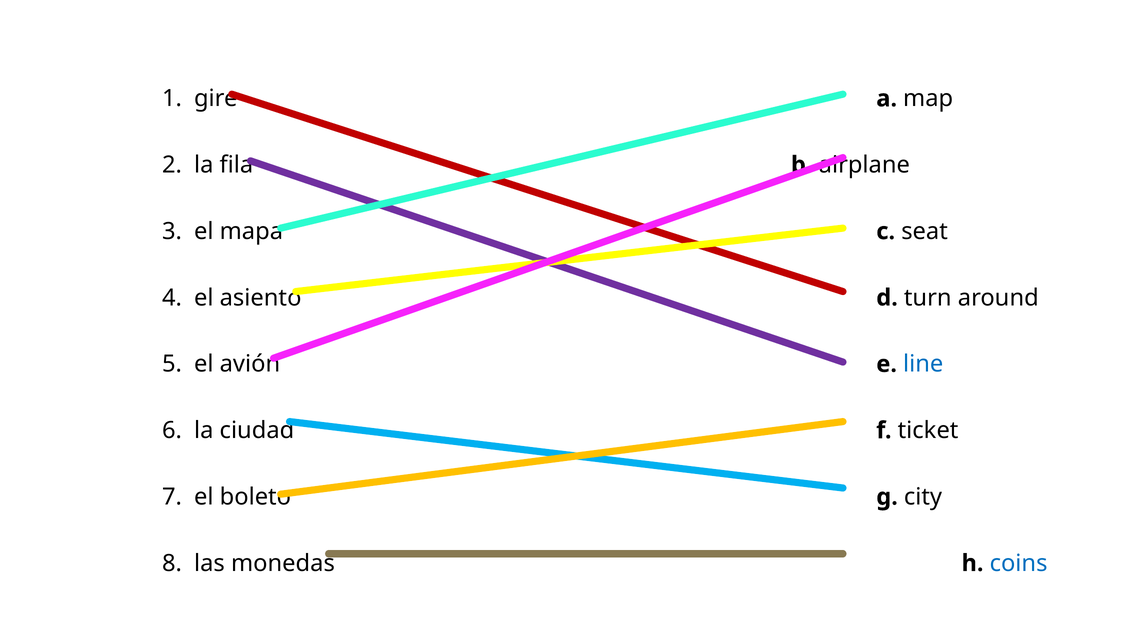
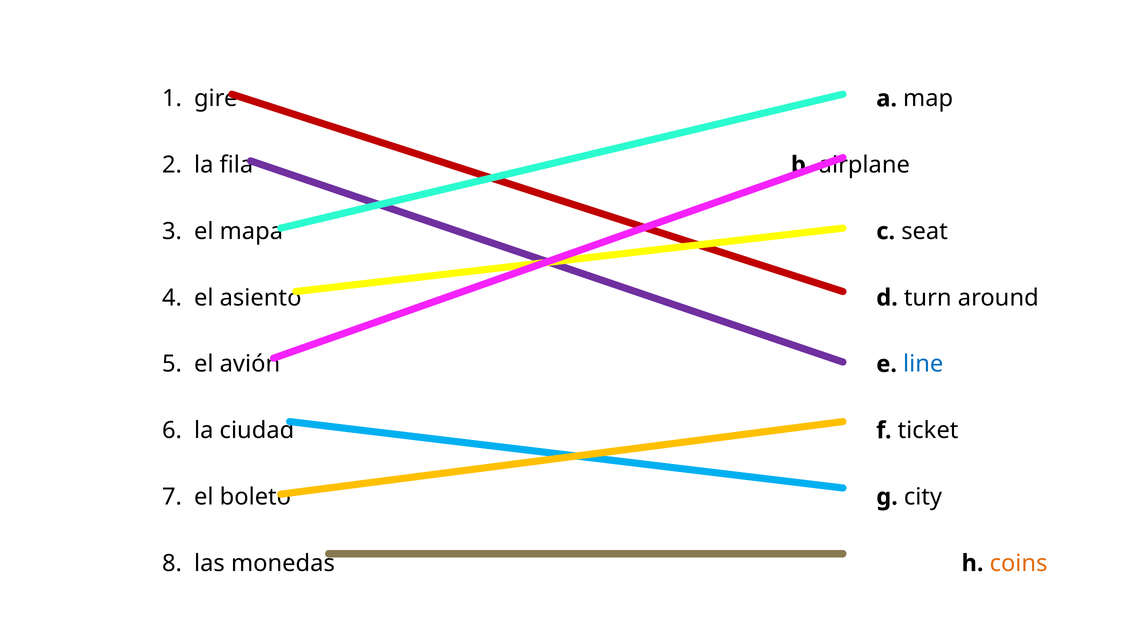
coins colour: blue -> orange (1019, 563)
